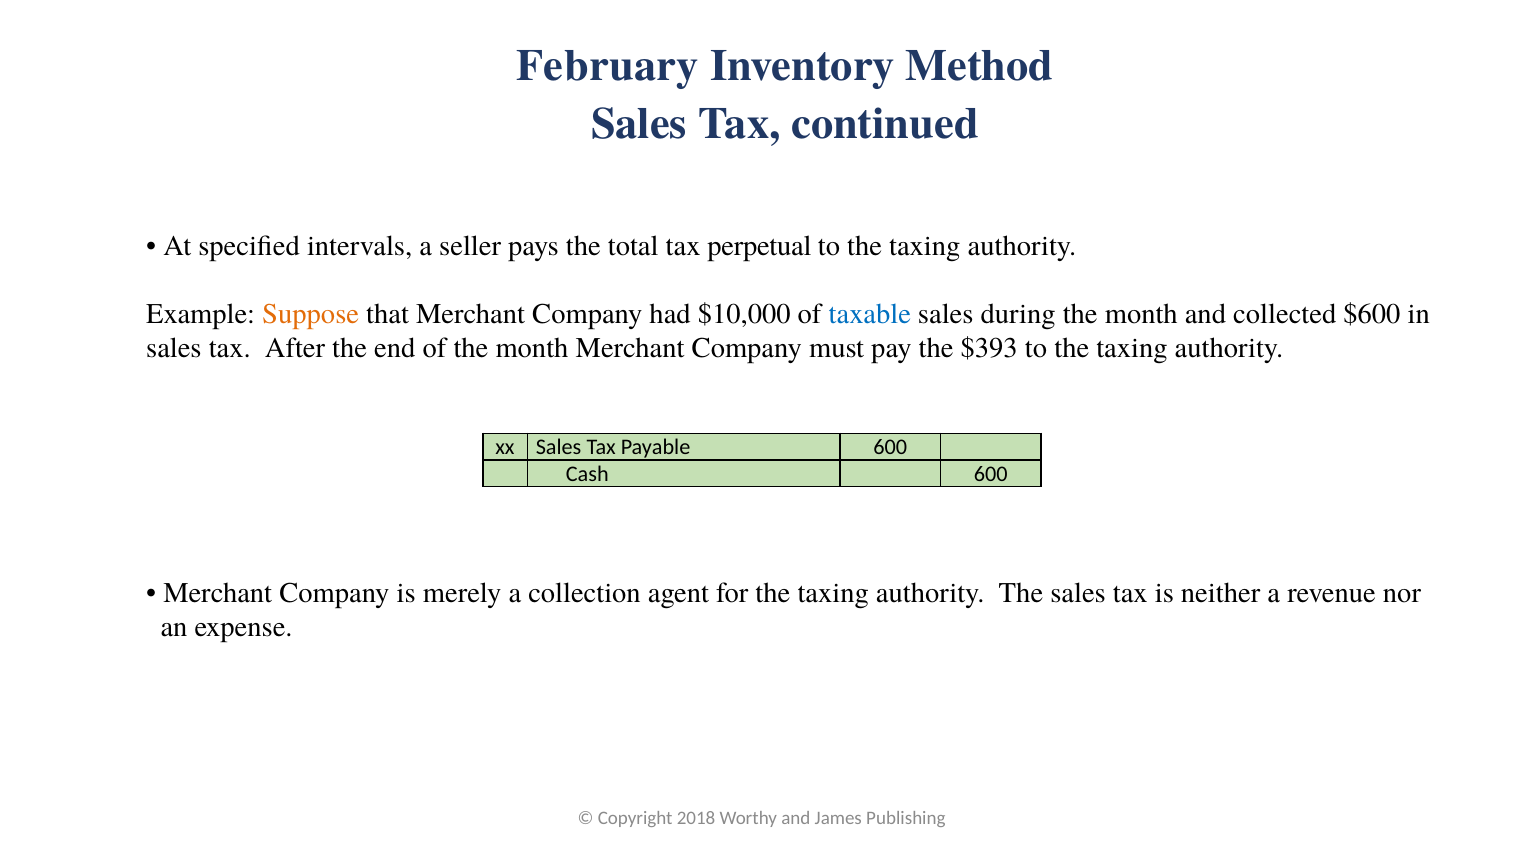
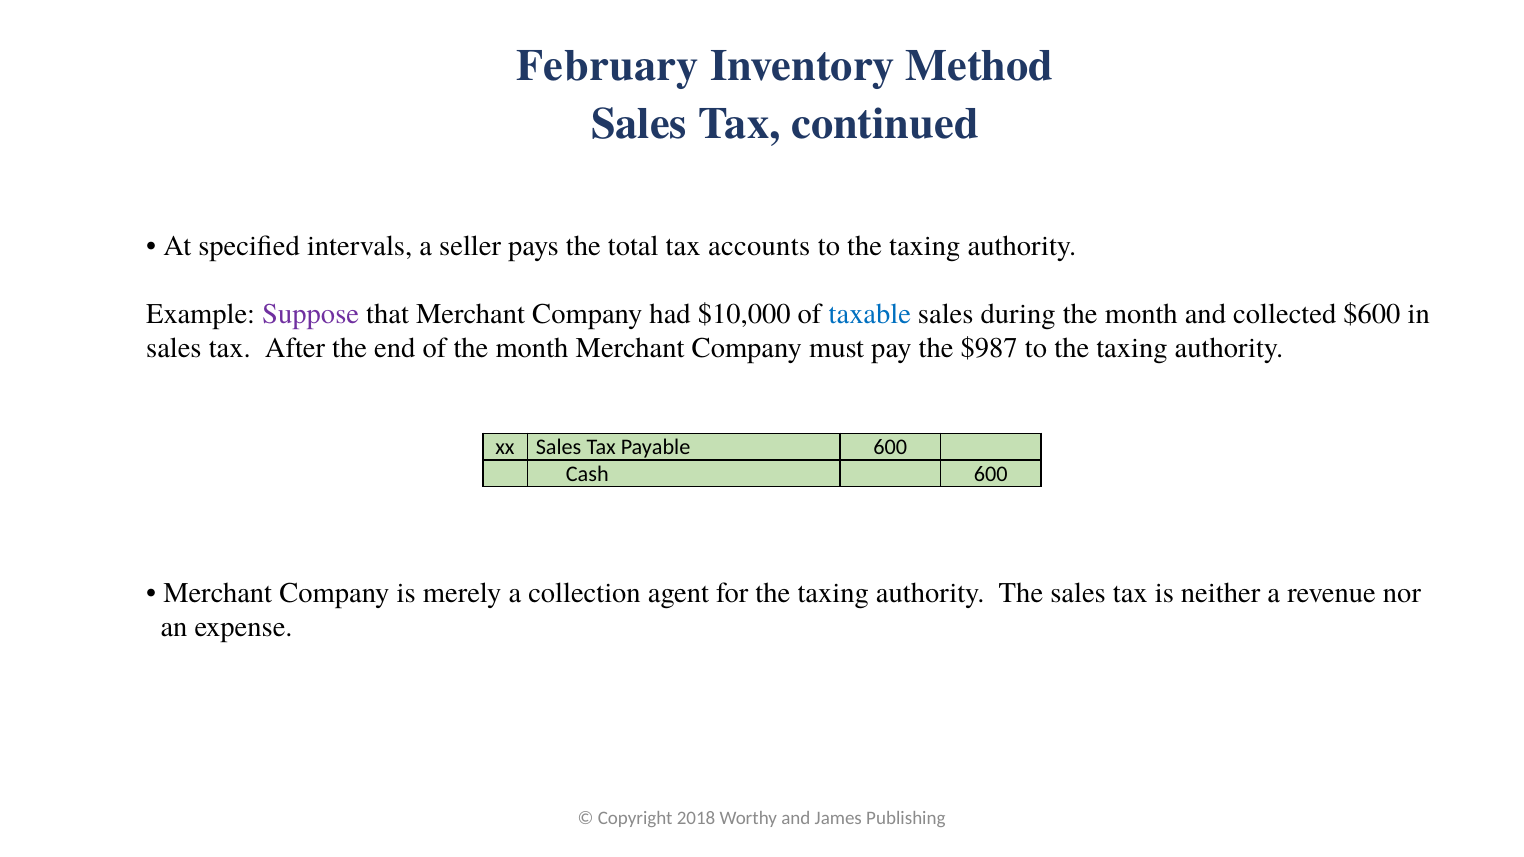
perpetual: perpetual -> accounts (759, 246)
Suppose colour: orange -> purple (311, 314)
$393: $393 -> $987 (989, 349)
